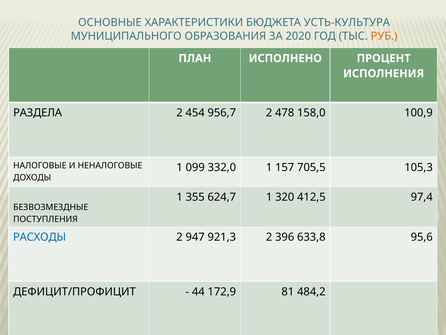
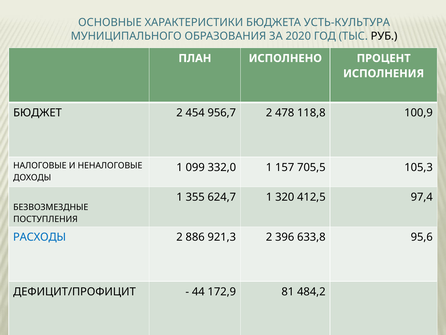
РУБ colour: orange -> black (384, 36)
РАЗДЕЛА: РАЗДЕЛА -> БЮДЖЕТ (38, 113)
158,0: 158,0 -> 118,8 (311, 113)
947: 947 -> 886 (195, 237)
